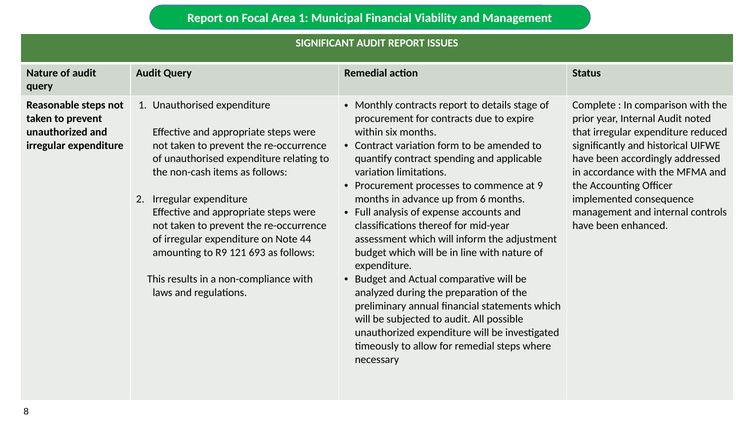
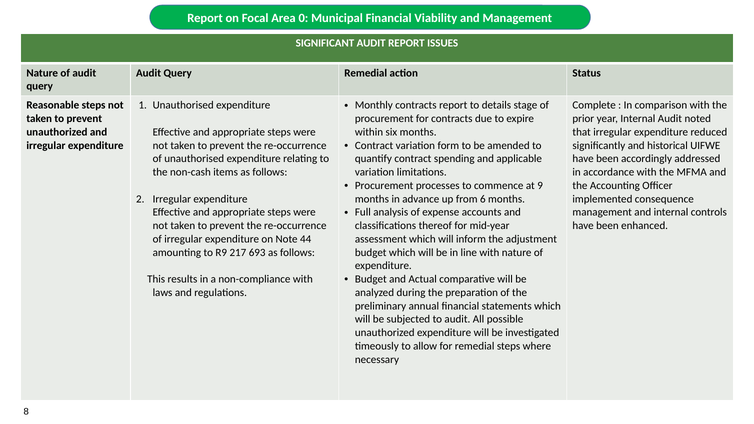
Area 1: 1 -> 0 (303, 18)
121: 121 -> 217 (238, 253)
